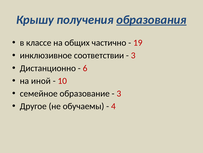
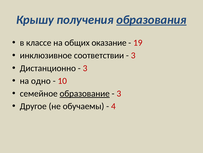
частично: частично -> оказание (109, 43)
6: 6 -> 3 (85, 68)
иной: иной -> одно (41, 80)
образование underline: none -> present (85, 93)
